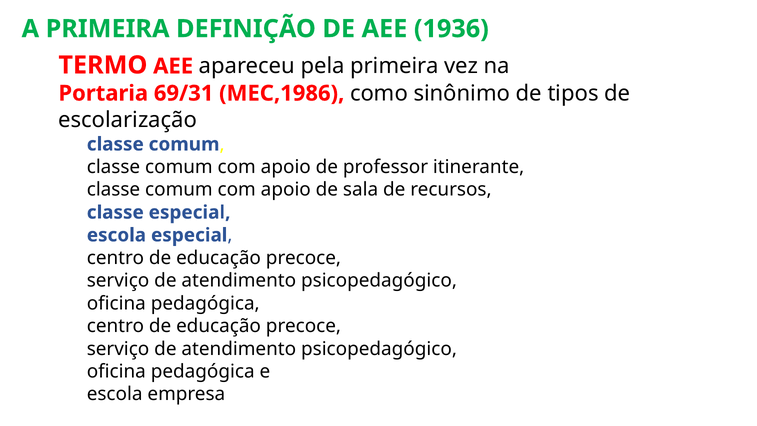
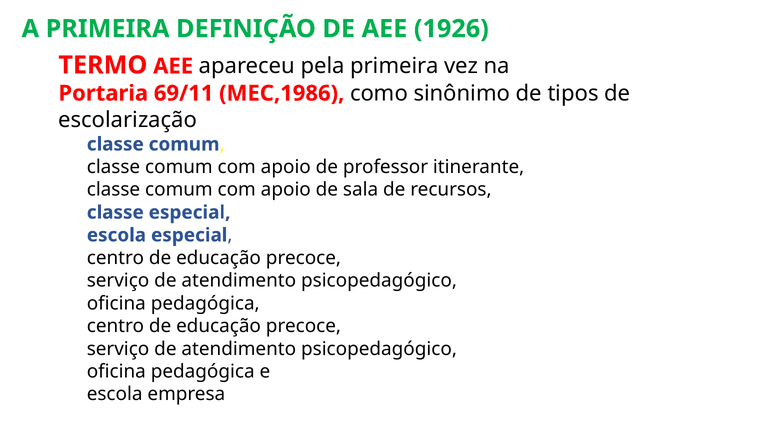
1936: 1936 -> 1926 (451, 29)
69/31: 69/31 -> 69/11 (184, 93)
